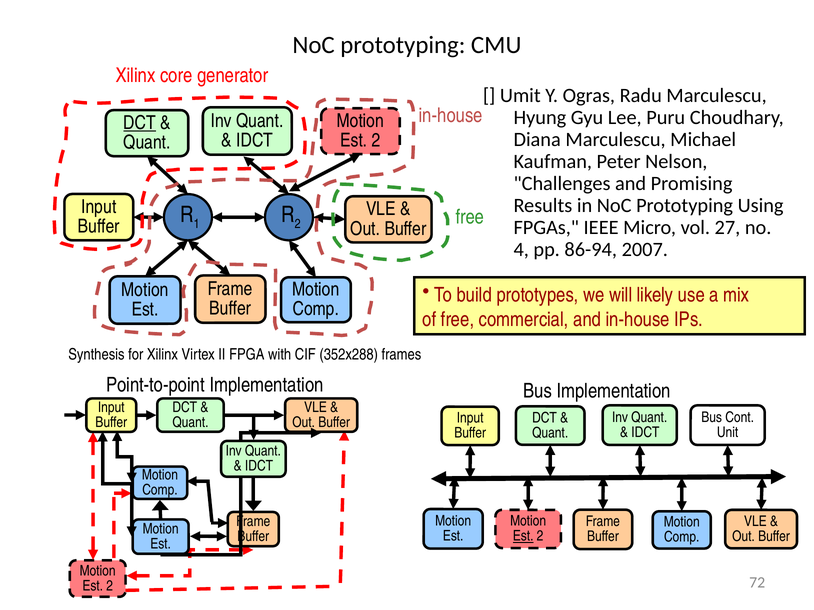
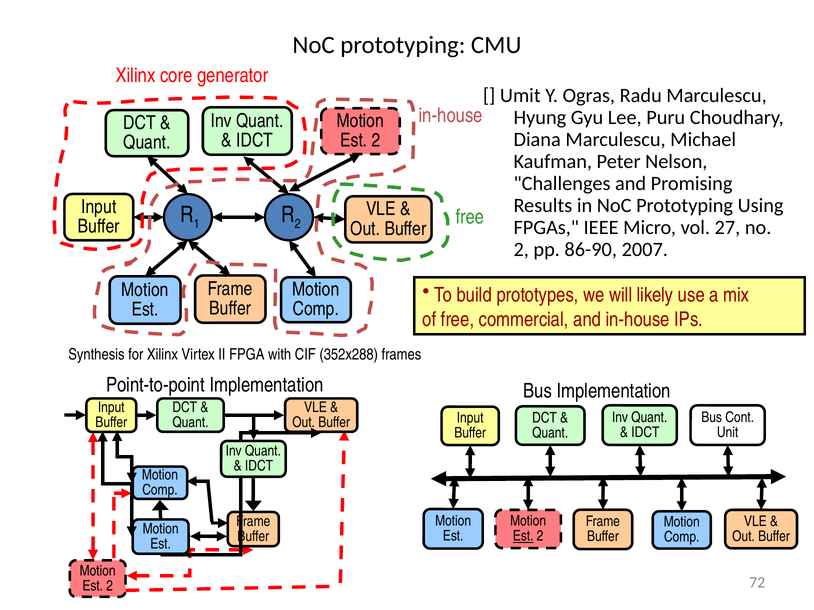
DCT underline: present -> none (140, 123)
4: 4 -> 2 (521, 250)
86-94: 86-94 -> 86-90 (591, 250)
